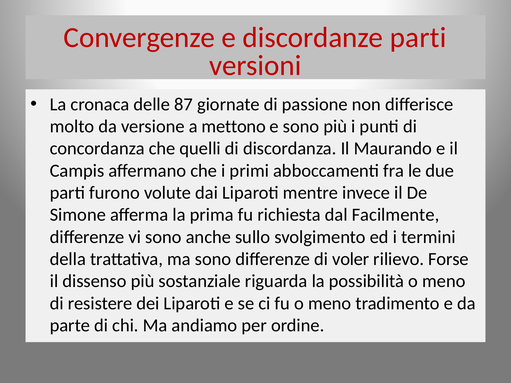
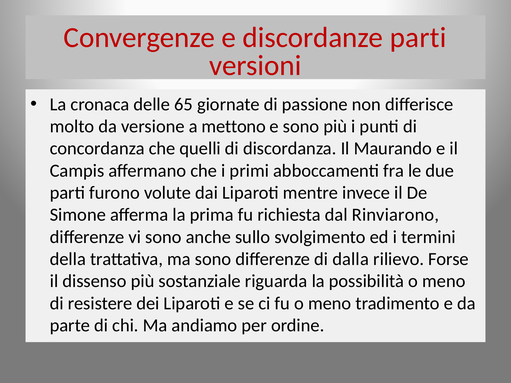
87: 87 -> 65 (184, 104)
Facilmente: Facilmente -> Rinviarono (396, 215)
voler: voler -> dalla (351, 259)
